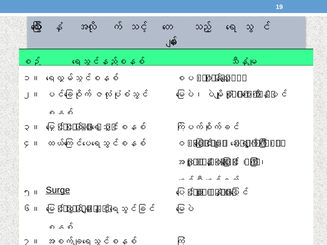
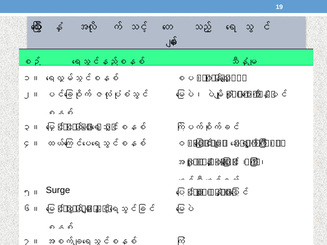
Surge underline: present -> none (58, 190)
